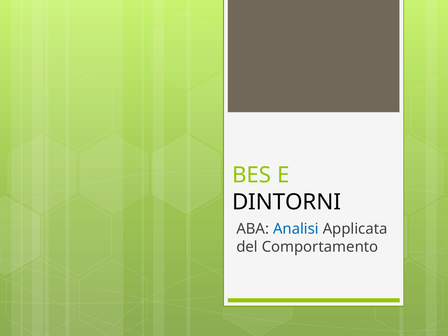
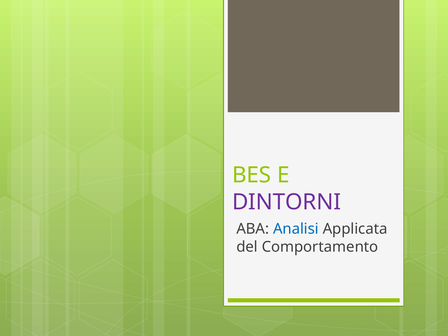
DINTORNI colour: black -> purple (287, 202)
